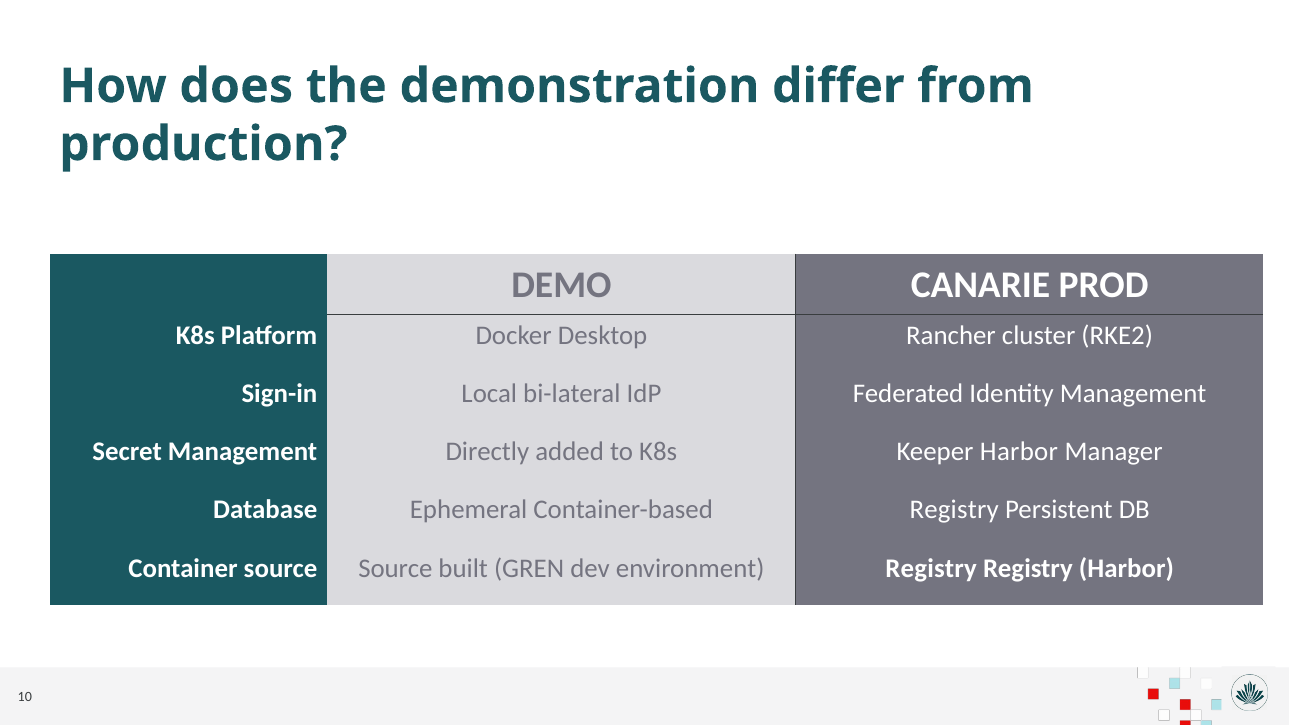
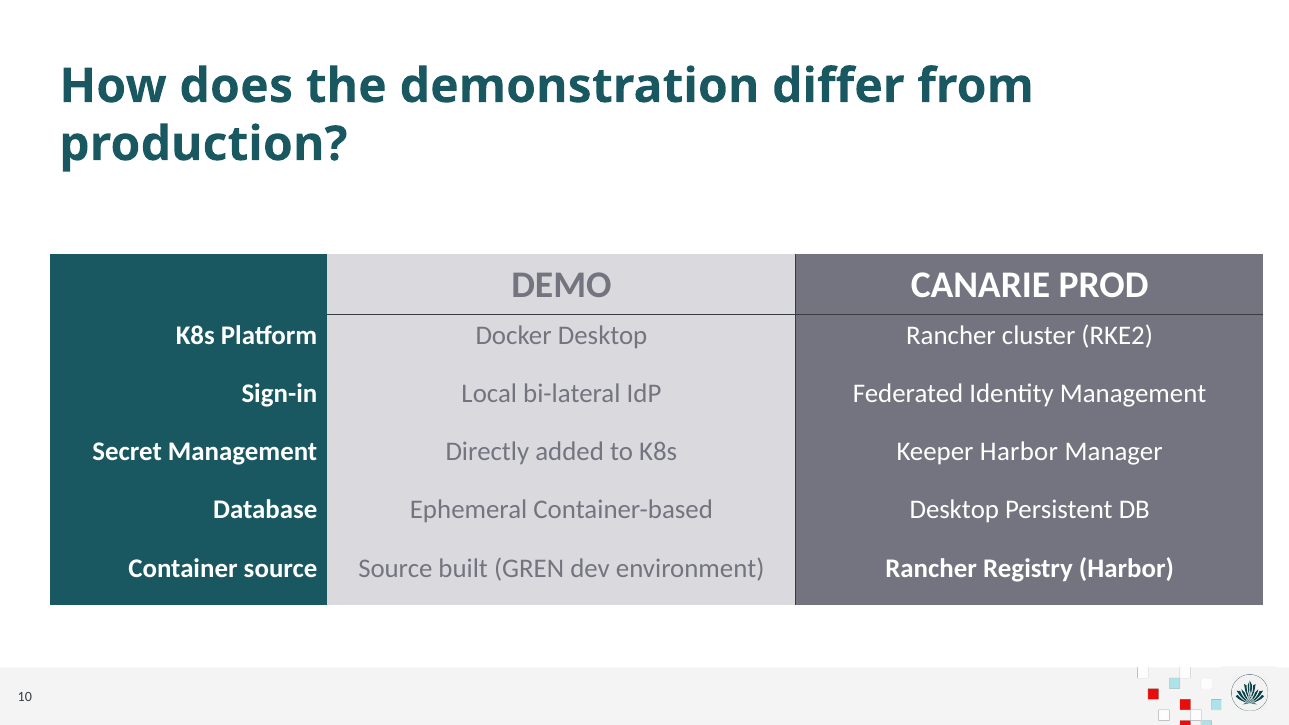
Container-based Registry: Registry -> Desktop (954, 510)
environment Registry: Registry -> Rancher (931, 568)
